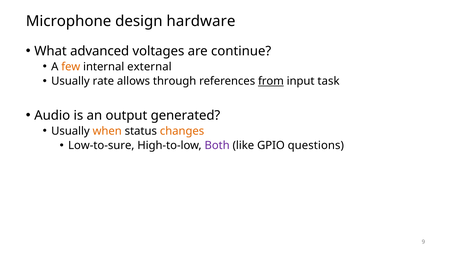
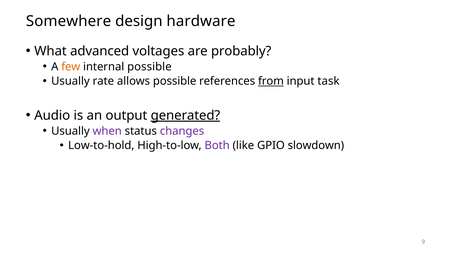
Microphone: Microphone -> Somewhere (69, 21)
continue: continue -> probably (241, 51)
internal external: external -> possible (149, 67)
allows through: through -> possible (175, 81)
generated underline: none -> present (185, 115)
when colour: orange -> purple (107, 131)
changes colour: orange -> purple (182, 131)
Low-to-sure: Low-to-sure -> Low-to-hold (101, 145)
questions: questions -> slowdown (316, 145)
